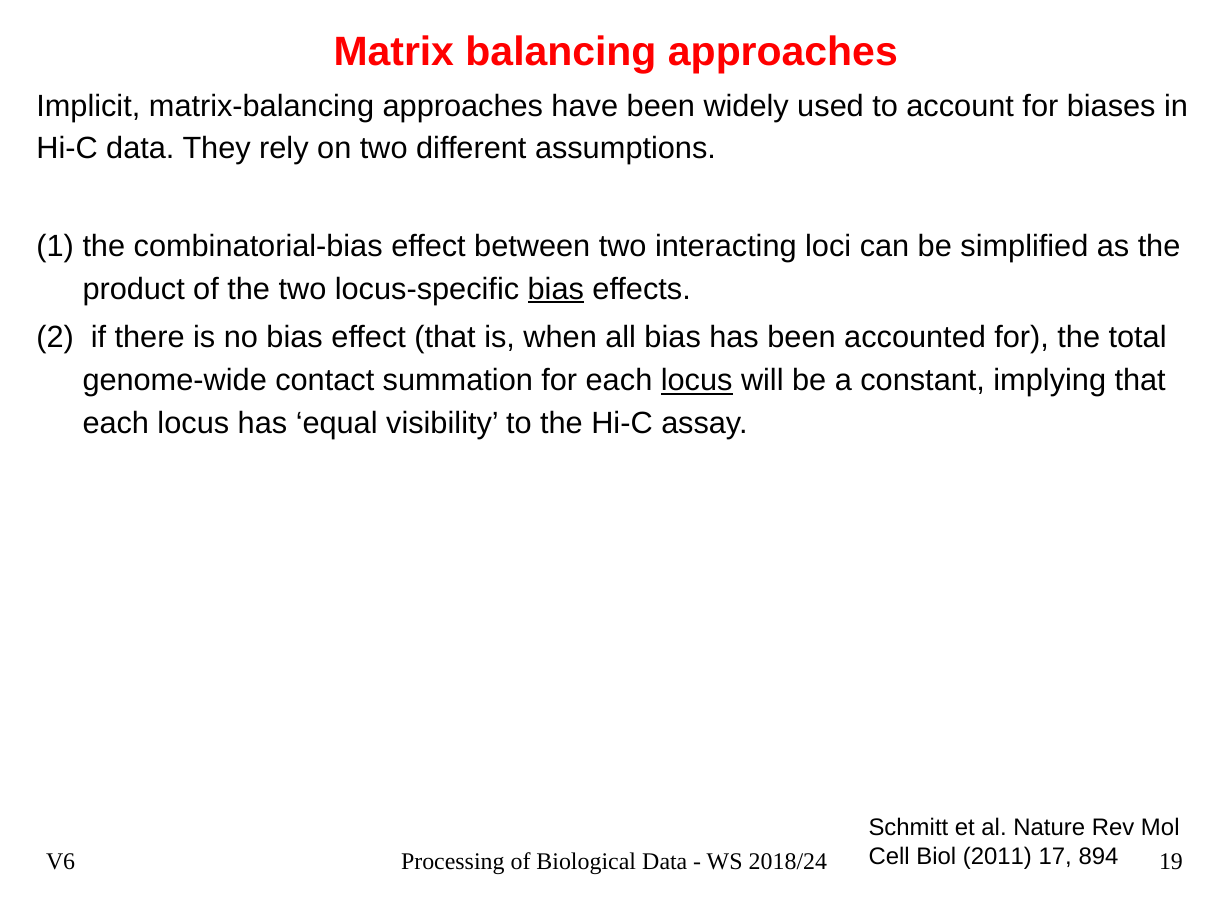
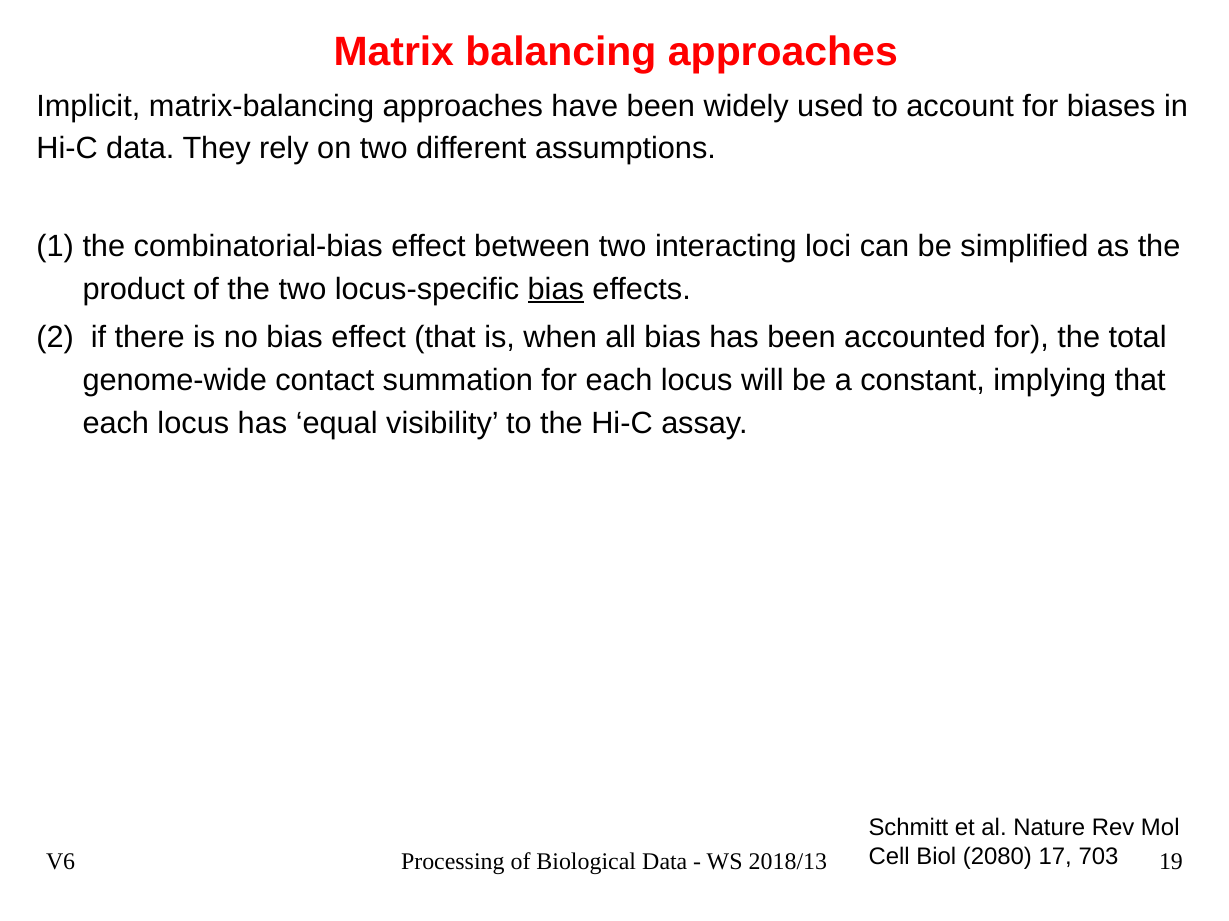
locus underline: present -> none (697, 381)
2011: 2011 -> 2080 (997, 857)
894: 894 -> 703 (1098, 857)
2018/24: 2018/24 -> 2018/13 (788, 862)
